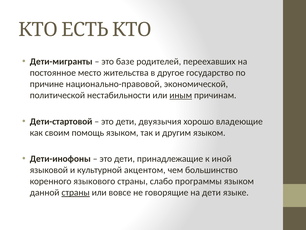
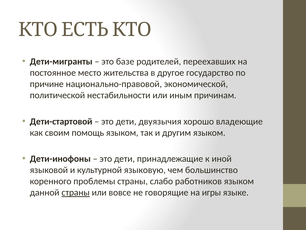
иным underline: present -> none (181, 95)
акцентом: акцентом -> языковую (145, 170)
языкового: языкового -> проблемы (94, 181)
программы: программы -> работников (198, 181)
на дети: дети -> игры (211, 192)
